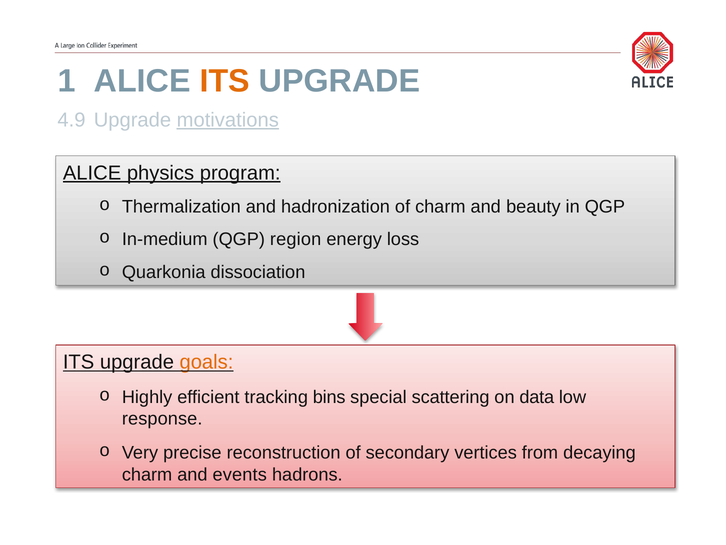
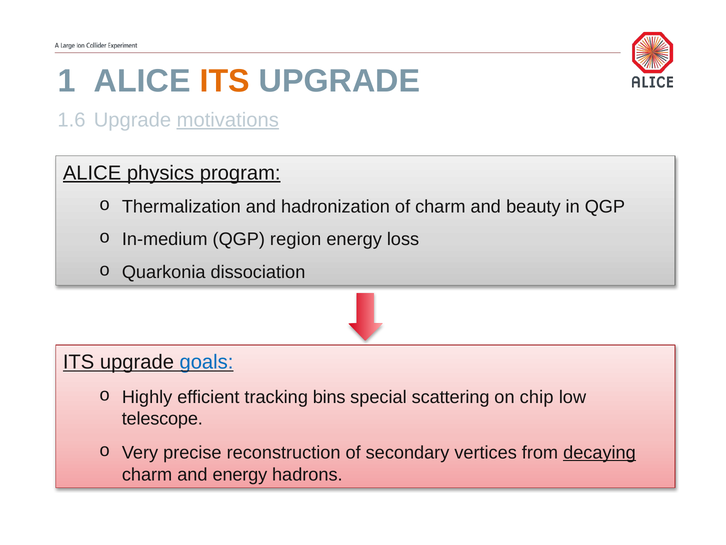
4.9: 4.9 -> 1.6 (71, 120)
goals colour: orange -> blue (206, 362)
data: data -> chip (537, 397)
response: response -> telescope (162, 419)
decaying underline: none -> present (599, 452)
and events: events -> energy (240, 474)
